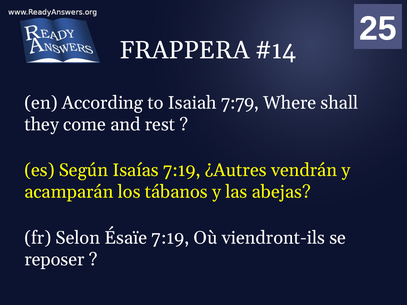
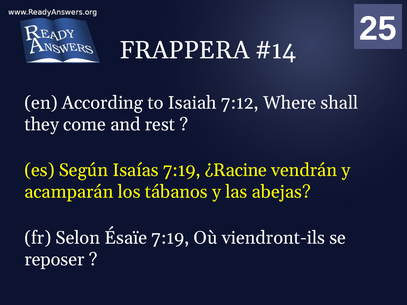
7:79: 7:79 -> 7:12 (240, 103)
¿Autres: ¿Autres -> ¿Racine (236, 170)
